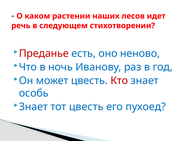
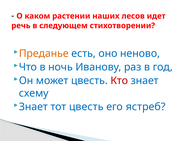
Преданье colour: red -> orange (44, 54)
особь: особь -> схему (34, 94)
пухоед: пухоед -> ястреб (146, 107)
